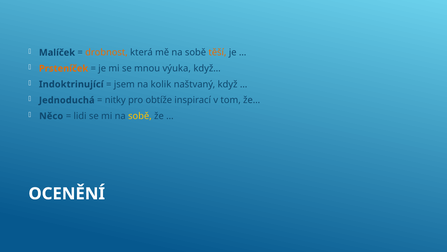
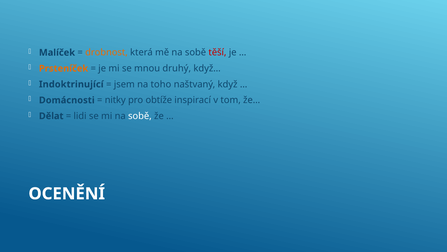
těší colour: orange -> red (217, 52)
výuka: výuka -> druhý (177, 68)
kolik: kolik -> toho (161, 84)
Jednoduchá: Jednoduchá -> Domácnosti (67, 100)
Něco: Něco -> Dělat (51, 116)
sobě colour: yellow -> white (140, 116)
